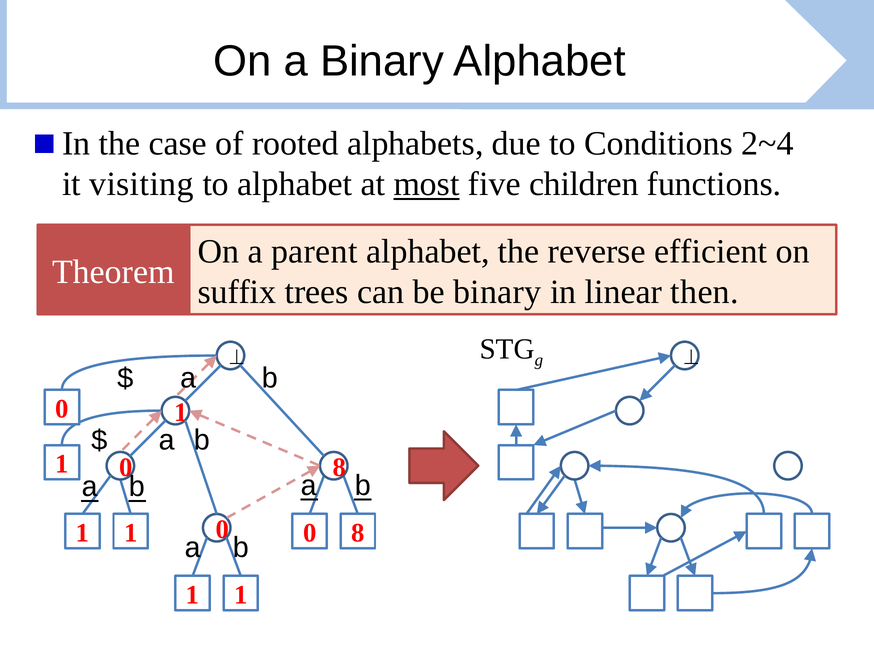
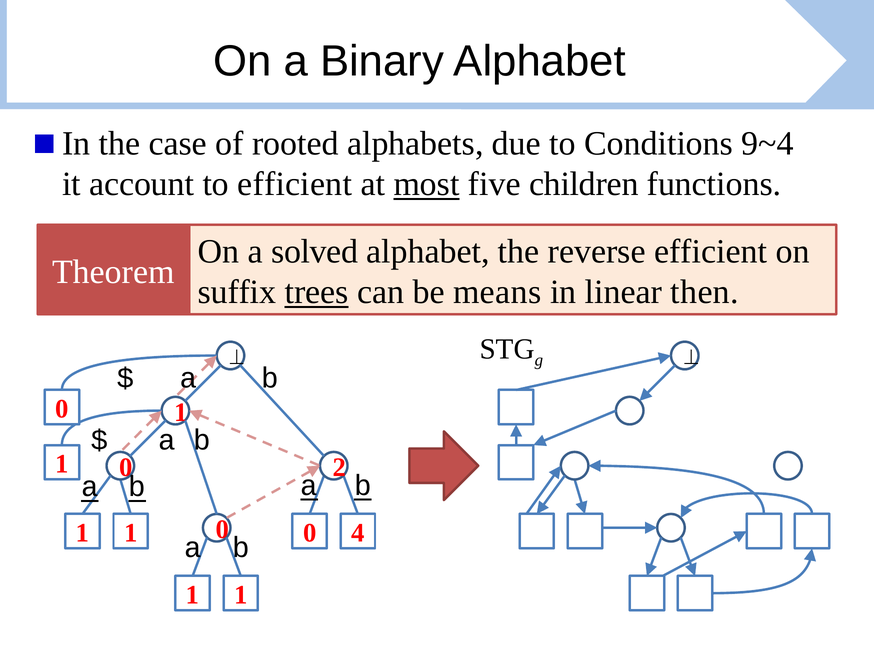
2~4: 2~4 -> 9~4 (768, 143)
visiting: visiting -> account (142, 184)
to alphabet: alphabet -> efficient (295, 184)
parent: parent -> solved (315, 251)
trees underline: none -> present (317, 292)
be binary: binary -> means (497, 292)
1 8: 8 -> 2 (339, 467)
0 8: 8 -> 4 (358, 533)
